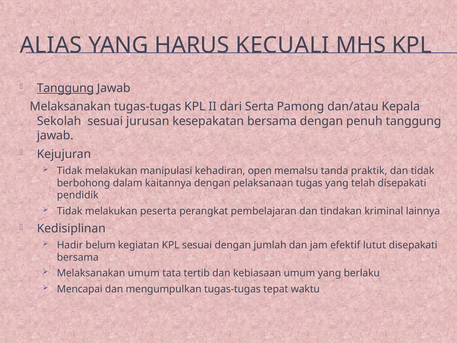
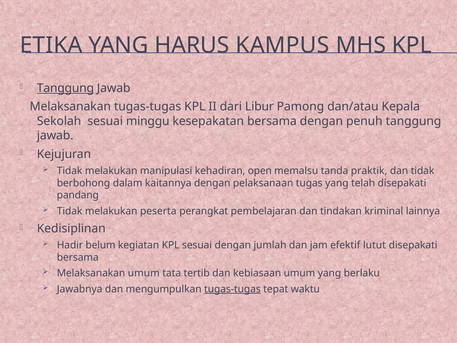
ALIAS: ALIAS -> ETIKA (51, 45)
KECUALI: KECUALI -> KAMPUS (282, 45)
Serta: Serta -> Libur (259, 107)
jurusan: jurusan -> minggu (148, 121)
pendidik: pendidik -> pandang (78, 195)
Mencapai: Mencapai -> Jawabnya (80, 289)
tugas-tugas underline: none -> present (232, 289)
